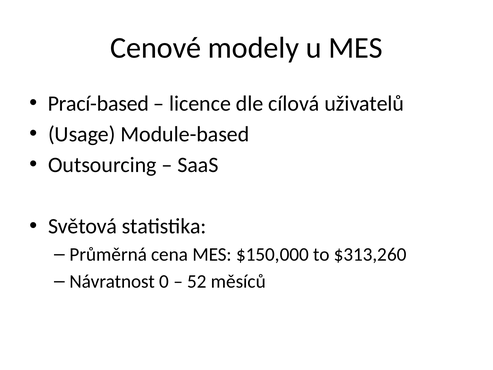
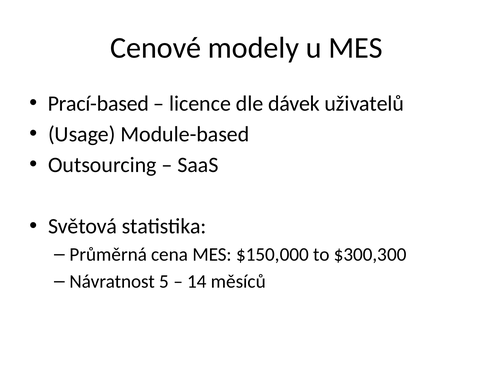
cílová: cílová -> dávek (294, 103)
$313,260: $313,260 -> $300,300 (370, 254)
0: 0 -> 5 (164, 281)
52: 52 -> 14 (197, 281)
